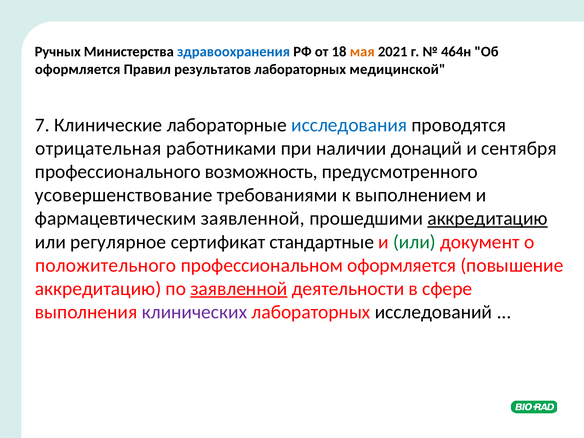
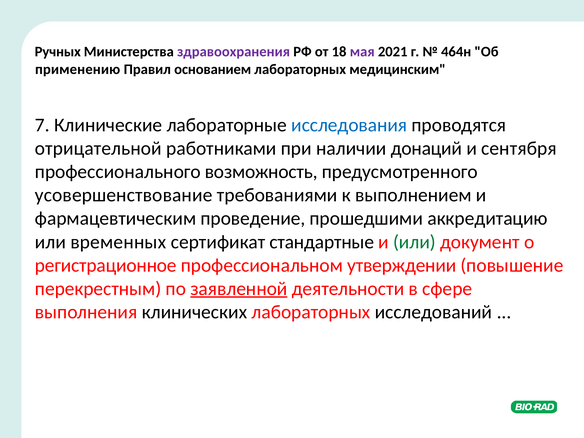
здравоохранения colour: blue -> purple (234, 52)
мая colour: orange -> purple (362, 52)
оформляется: оформляется -> применению (78, 69)
результатов: результатов -> основанием (213, 69)
медицинской: медицинской -> медицинским (398, 69)
отрицательная: отрицательная -> отрицательной (98, 148)
фармацевтическим заявленной: заявленной -> проведение (253, 219)
аккредитацию underline: present -> none (488, 219)
регулярное: регулярное -> временных (118, 242)
положительного: положительного -> регистрационное (106, 265)
профессиональном оформляется: оформляется -> утверждении (402, 265)
аккредитацию: аккредитацию -> перекрестным (98, 289)
клинических colour: purple -> black (194, 312)
